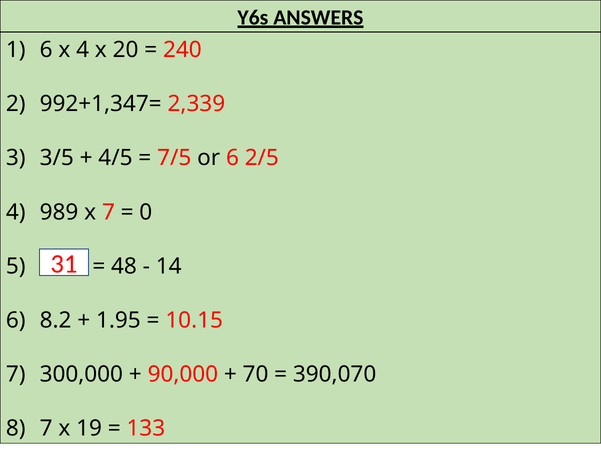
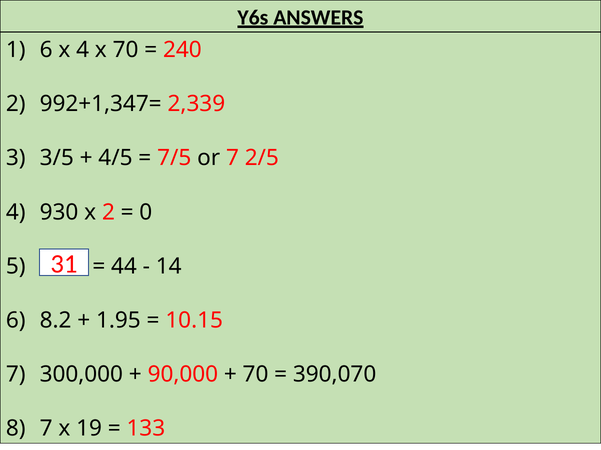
x 20: 20 -> 70 (126, 50)
or 6: 6 -> 7 (232, 158)
989: 989 -> 930 (59, 212)
x 7: 7 -> 2 (108, 212)
48: 48 -> 44 (124, 267)
